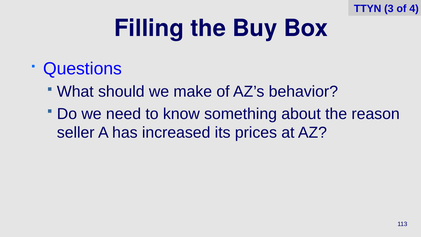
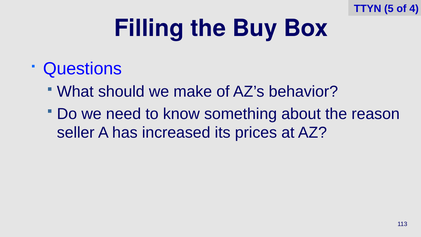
3: 3 -> 5 (389, 9)
